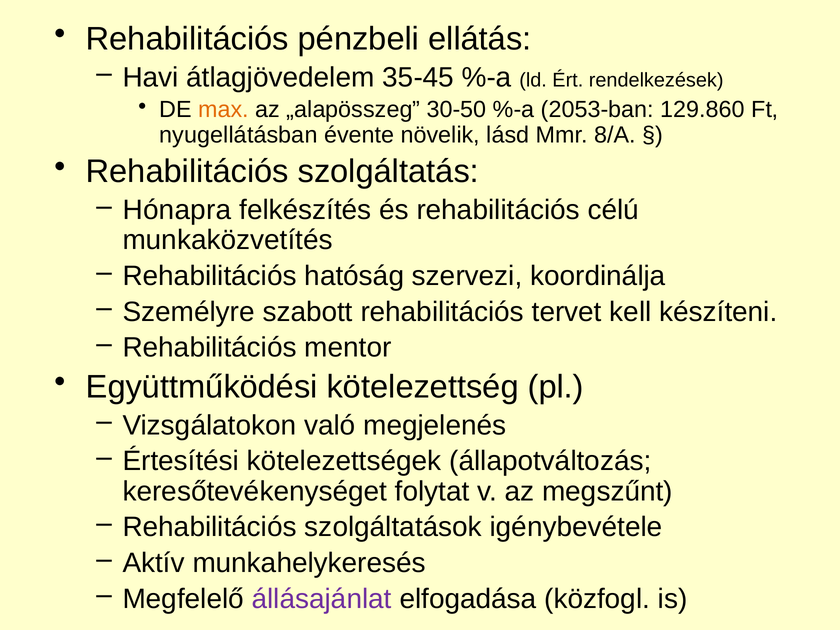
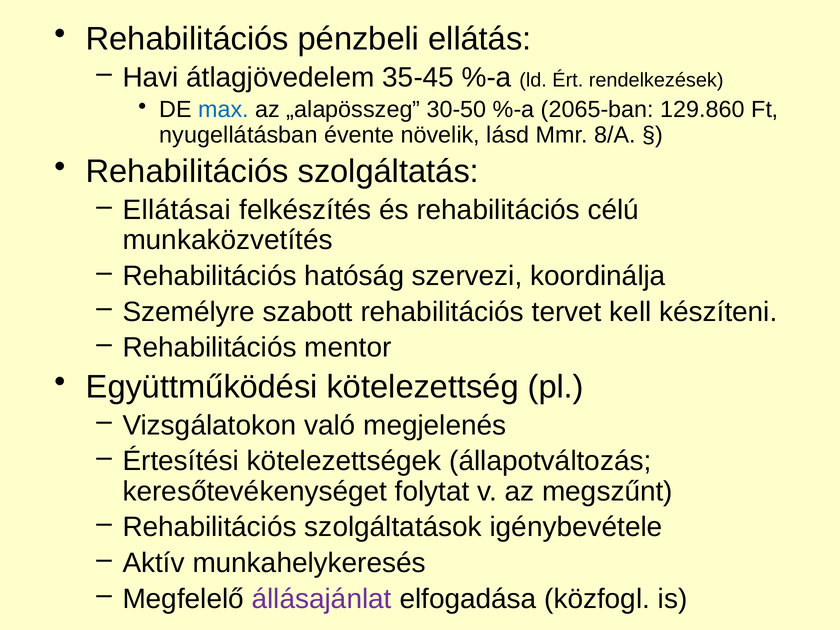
max colour: orange -> blue (224, 110)
2053-ban: 2053-ban -> 2065-ban (597, 110)
Hónapra: Hónapra -> Ellátásai (177, 210)
